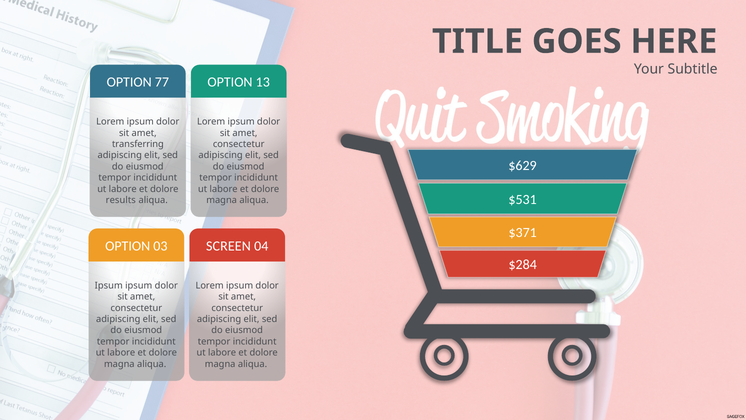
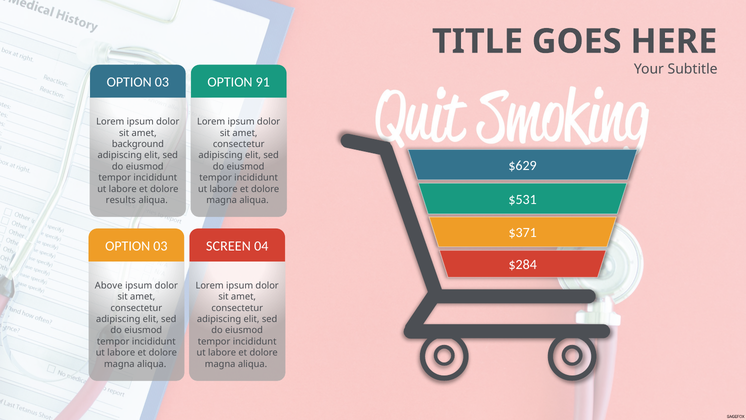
77: 77 -> 03 (162, 82)
13: 13 -> 91 (263, 82)
transferring: transferring -> background (138, 144)
Ipsum: Ipsum -> Above (109, 285)
